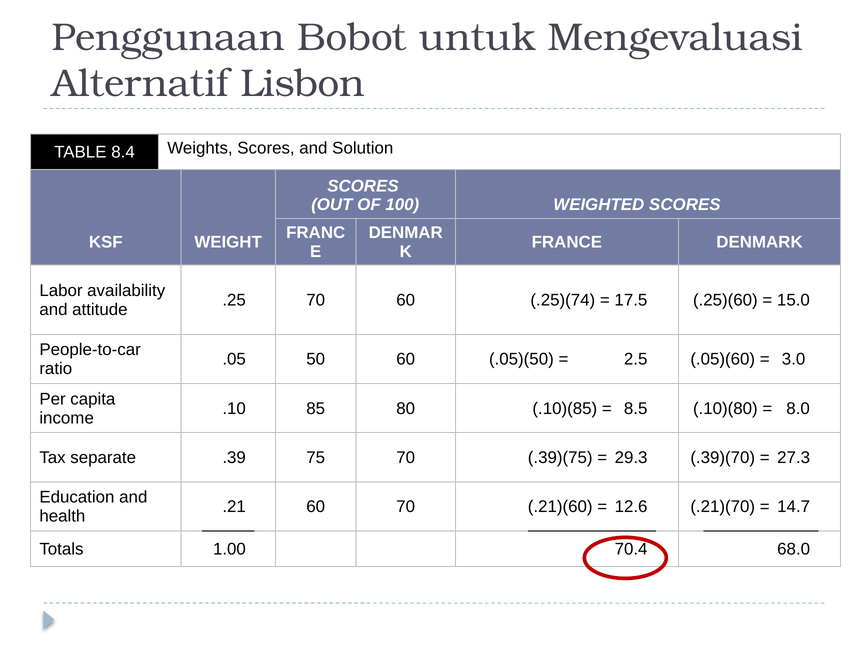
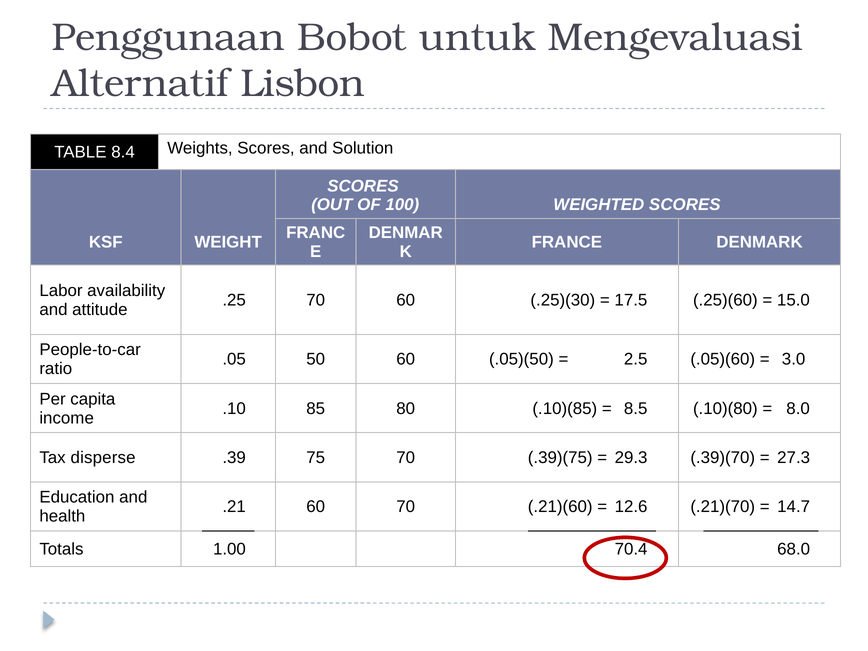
.25)(74: .25)(74 -> .25)(30 (563, 300)
separate: separate -> disperse (103, 458)
